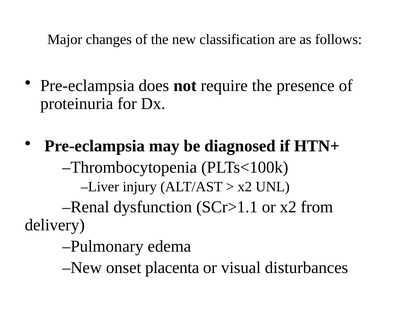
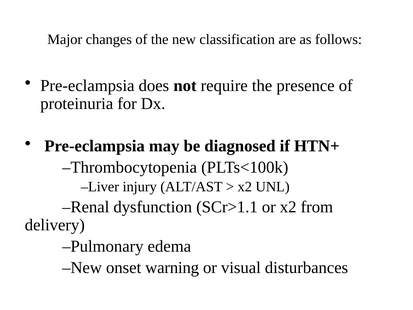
placenta: placenta -> warning (172, 267)
